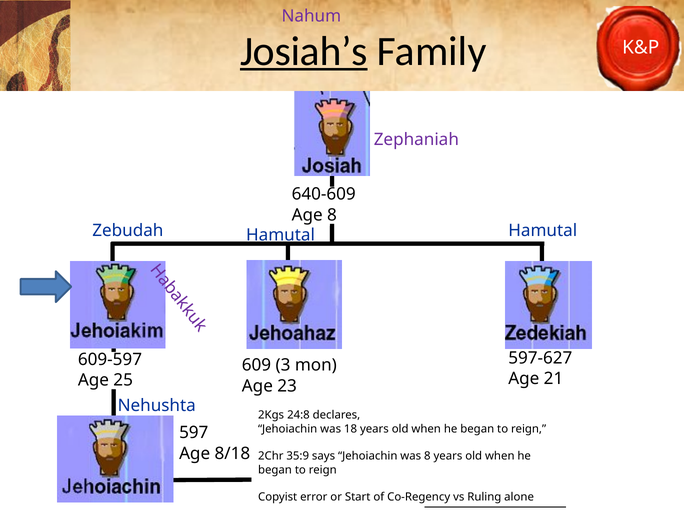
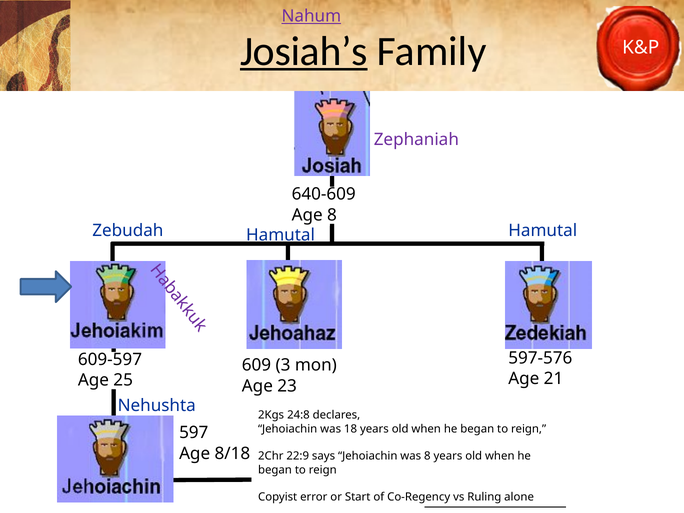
Nahum underline: none -> present (311, 16)
597-627: 597-627 -> 597-576 (540, 358)
35:9: 35:9 -> 22:9 (298, 456)
